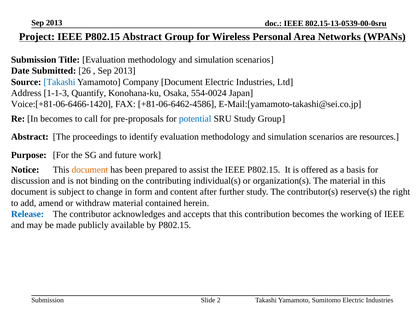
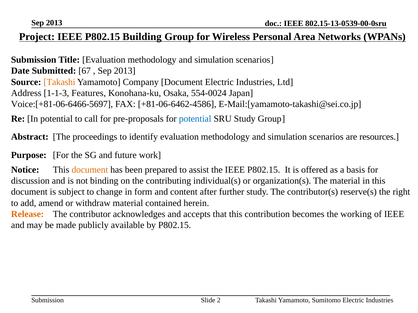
P802.15 Abstract: Abstract -> Building (142, 37)
26: 26 -> 67 (85, 71)
Takashi colour: blue -> orange (59, 82)
Quantify: Quantify -> Features (89, 93)
Voice:[+81-06-6466-1420: Voice:[+81-06-6466-1420 -> Voice:[+81-06-6466-5697 (62, 104)
In becomes: becomes -> potential (56, 119)
Release colour: blue -> orange (28, 214)
